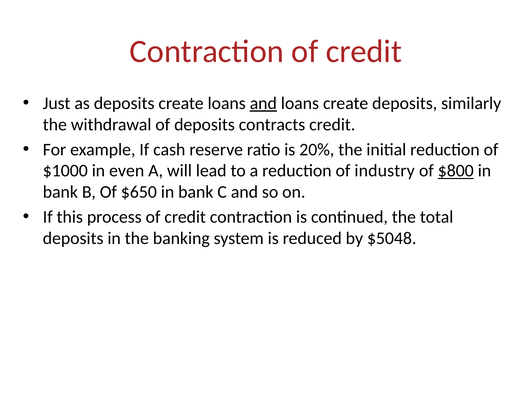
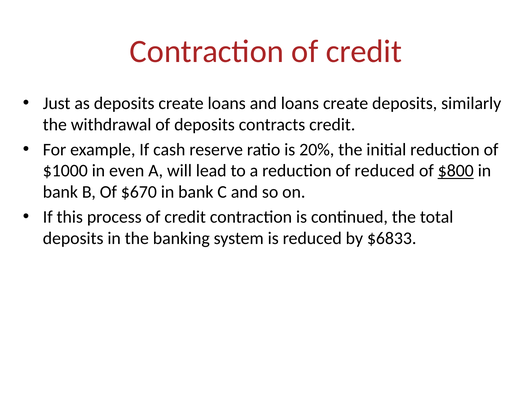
and underline: present -> none (263, 103)
of industry: industry -> reduced (385, 171)
$650: $650 -> $670 (139, 192)
$5048: $5048 -> $6833 (392, 238)
